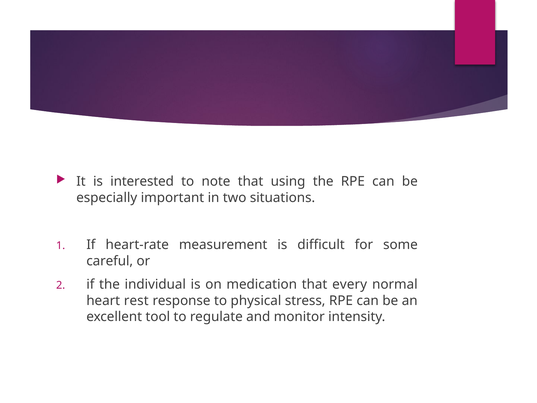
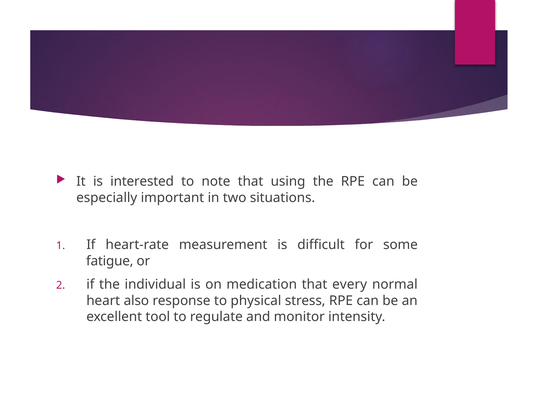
careful: careful -> fatigue (110, 261)
rest: rest -> also (136, 300)
